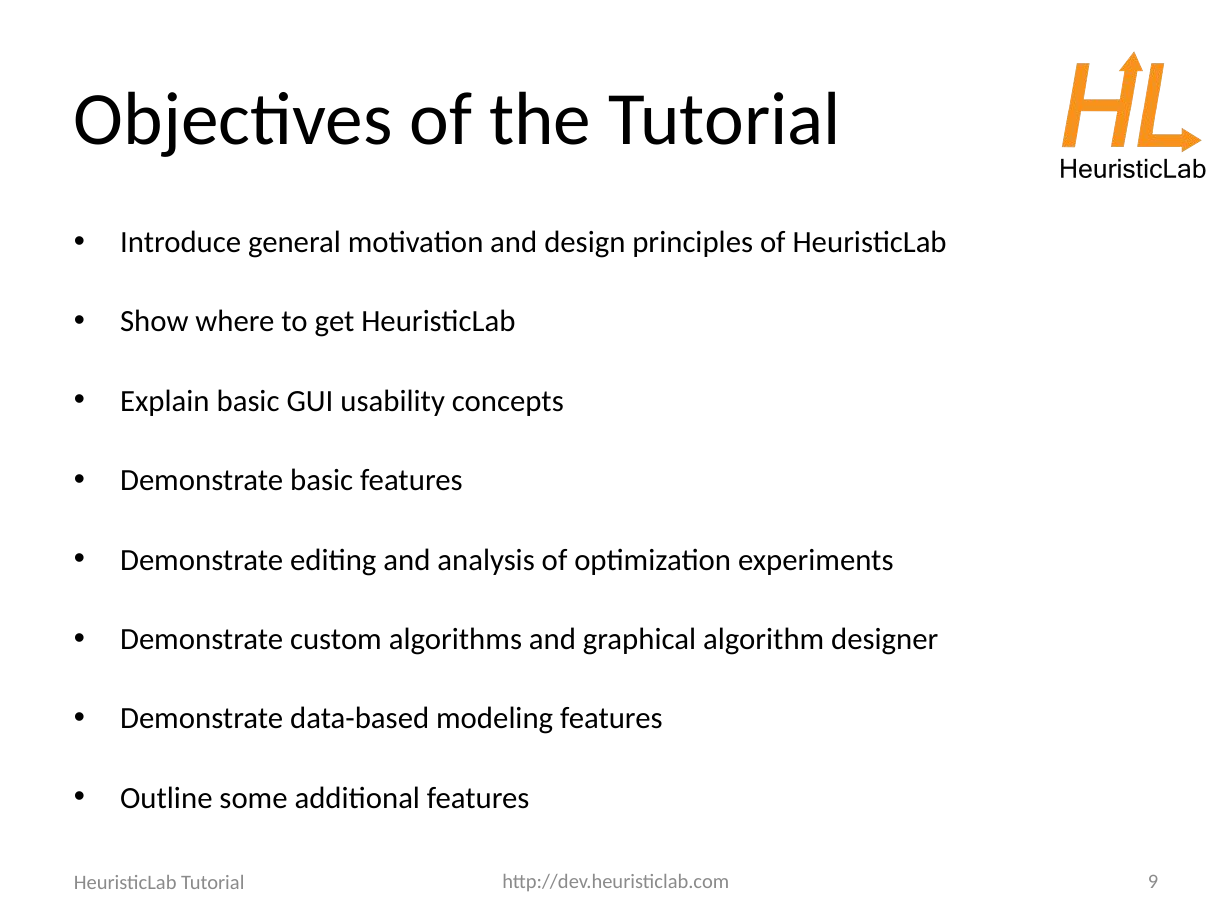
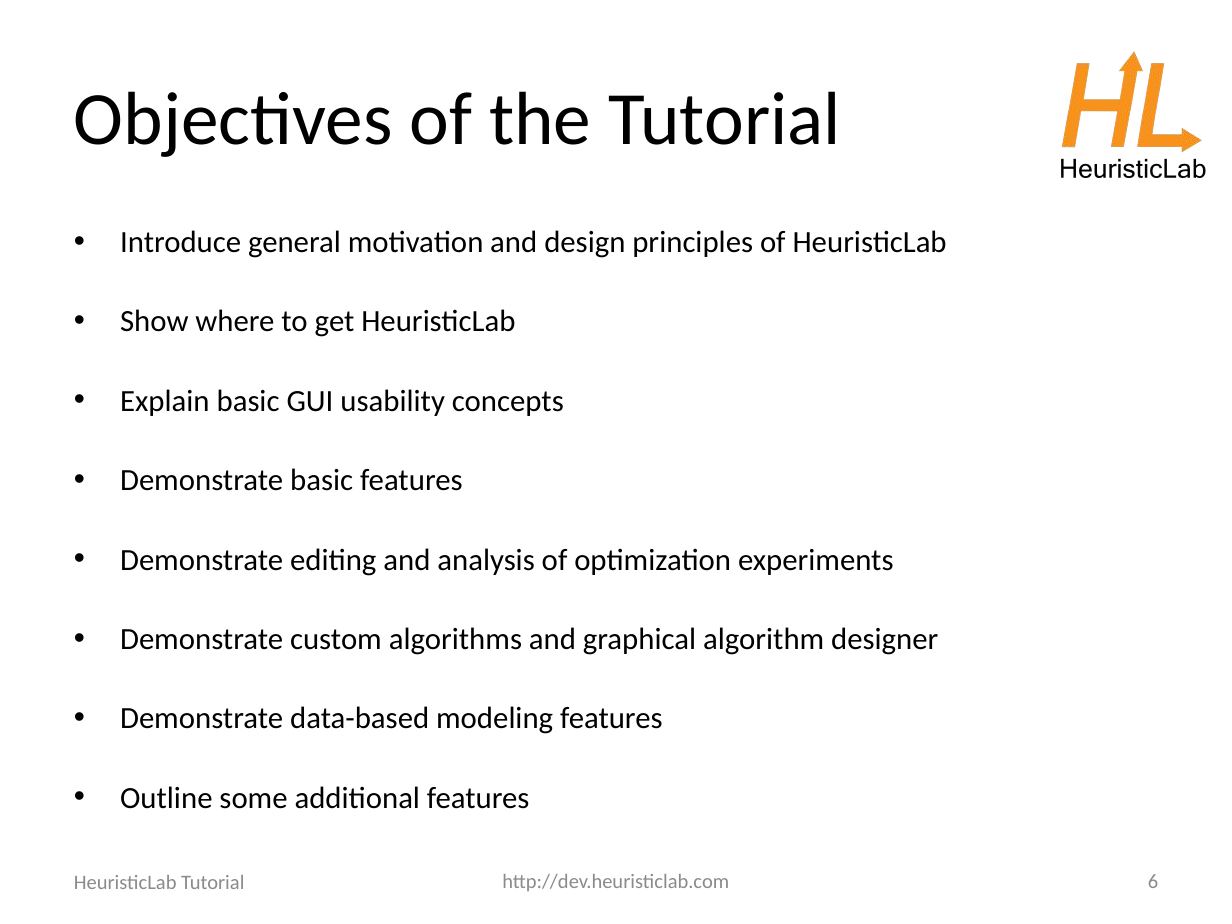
9: 9 -> 6 (1153, 882)
